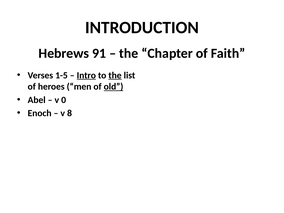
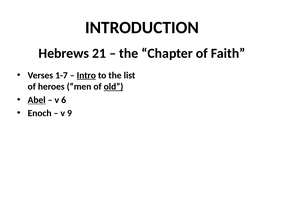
91: 91 -> 21 (99, 53)
1-5: 1-5 -> 1-7 (61, 75)
the underline: present -> none (115, 75)
Abel underline: none -> present (37, 100)
0: 0 -> 6 (64, 100)
8: 8 -> 9 (69, 113)
